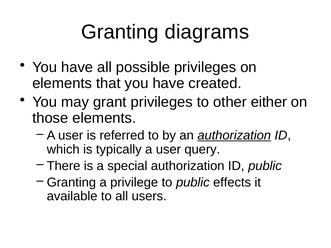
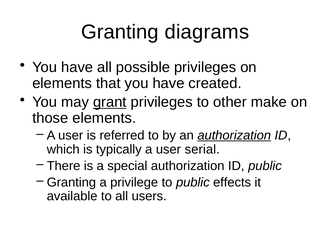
grant underline: none -> present (110, 102)
either: either -> make (269, 102)
query: query -> serial (202, 149)
